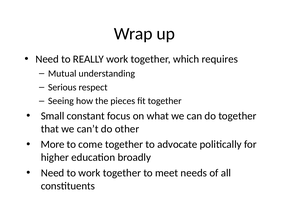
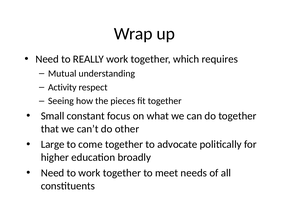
Serious: Serious -> Activity (62, 88)
More: More -> Large (53, 145)
